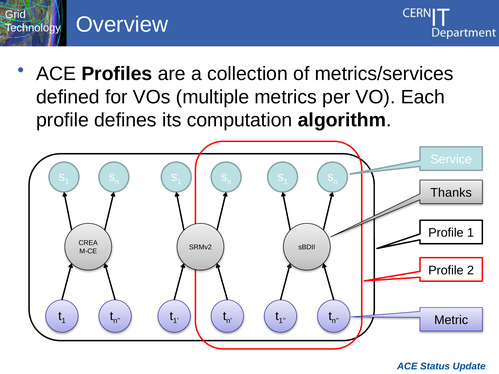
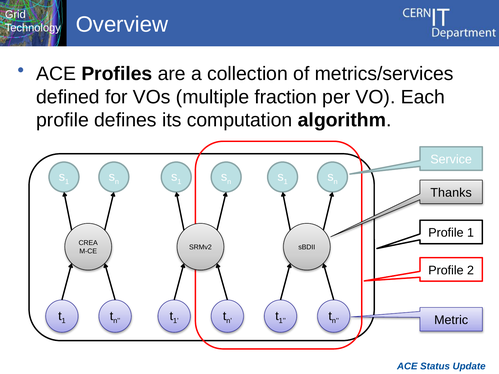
metrics: metrics -> fraction (286, 97)
